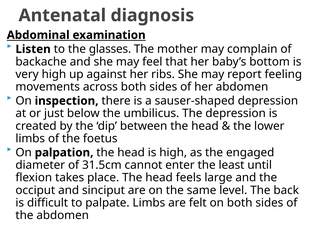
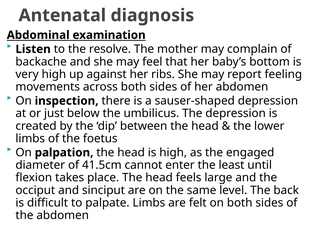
glasses: glasses -> resolve (110, 49)
31.5cm: 31.5cm -> 41.5cm (102, 165)
